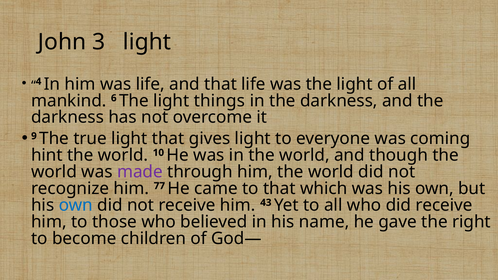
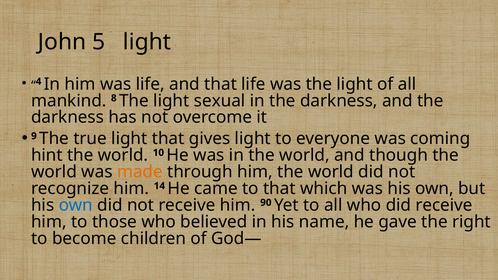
3: 3 -> 5 (99, 42)
6: 6 -> 8 (114, 98)
things: things -> sexual (220, 101)
made colour: purple -> orange (140, 172)
77: 77 -> 14 (159, 186)
43: 43 -> 90 (266, 203)
